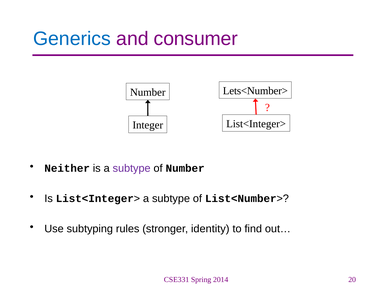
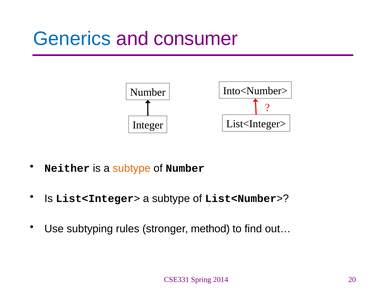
Lets<Number>: Lets<Number> -> Into<Number> (255, 91)
subtype colour: purple -> orange (132, 168)
identity: identity -> method (210, 229)
